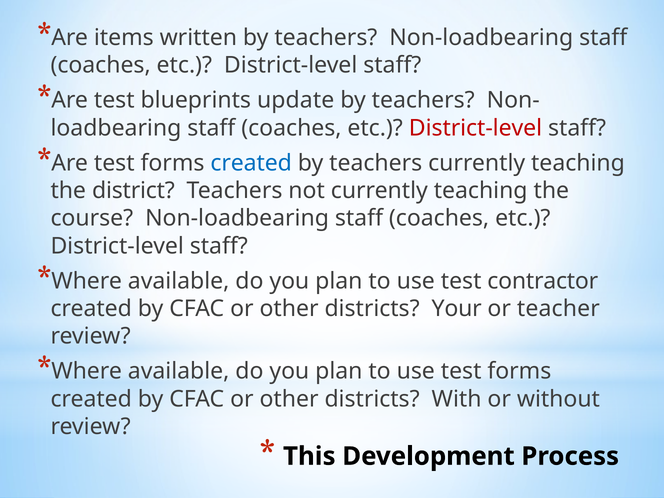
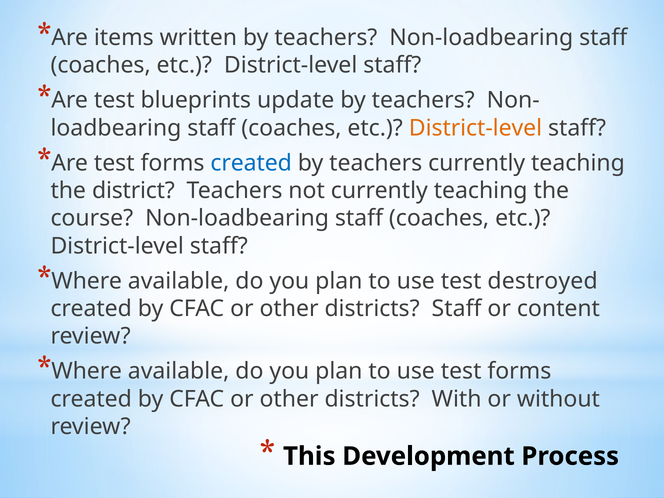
District-level colour: red -> orange (475, 128)
contractor: contractor -> destroyed (543, 281)
districts Your: Your -> Staff (457, 309)
teacher: teacher -> content (558, 309)
